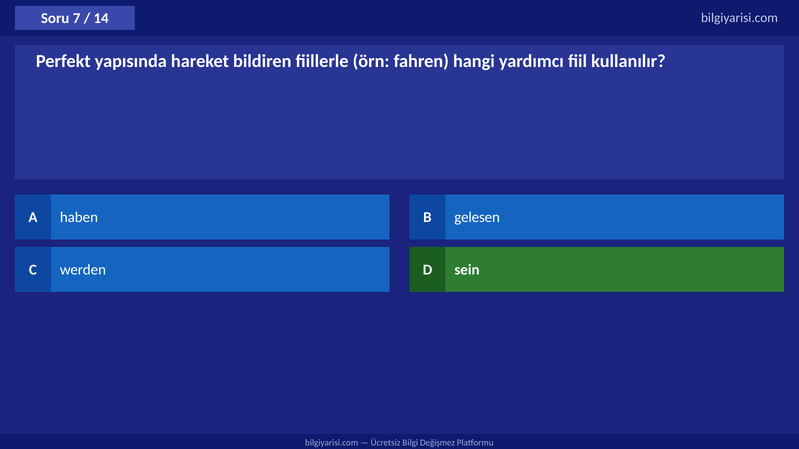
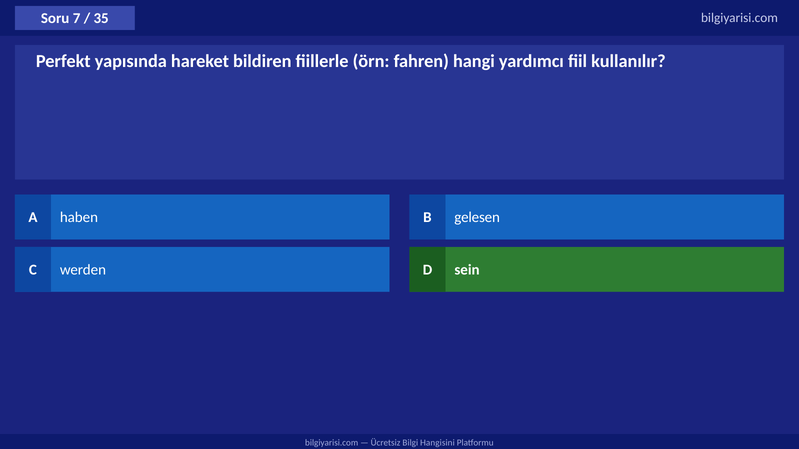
14: 14 -> 35 (101, 18)
Değişmez: Değişmez -> Hangisini (437, 443)
